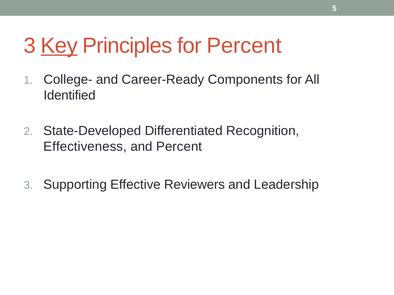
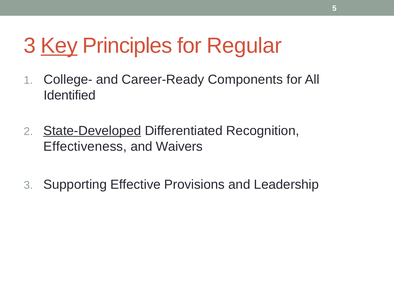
for Percent: Percent -> Regular (244, 46)
State-Developed underline: none -> present (92, 131)
and Percent: Percent -> Waivers (179, 147)
Reviewers: Reviewers -> Provisions (195, 185)
